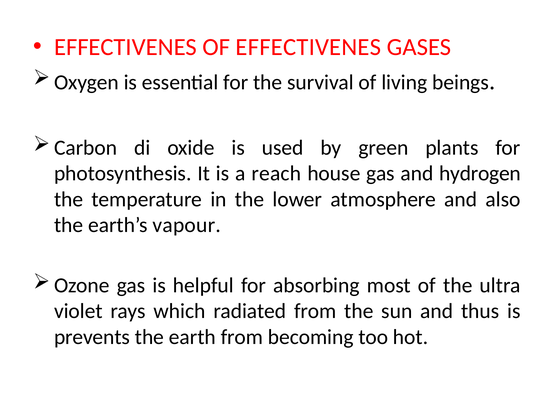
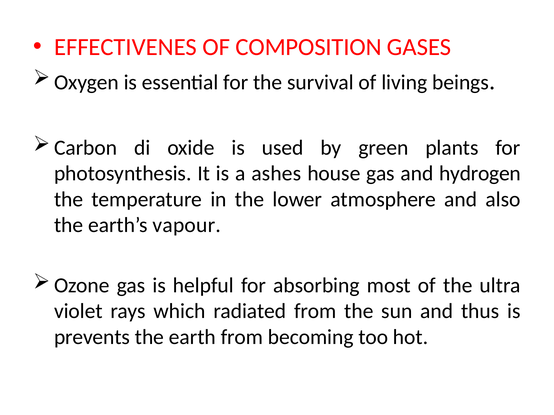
OF EFFECTIVENES: EFFECTIVENES -> COMPOSITION (309, 47)
reach: reach -> ashes (276, 174)
